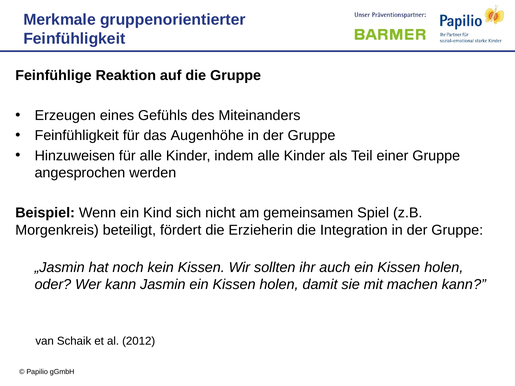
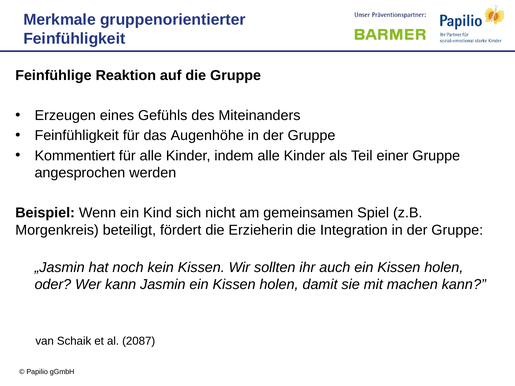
Hinzuweisen: Hinzuweisen -> Kommentiert (75, 156)
2012: 2012 -> 2087 (139, 341)
